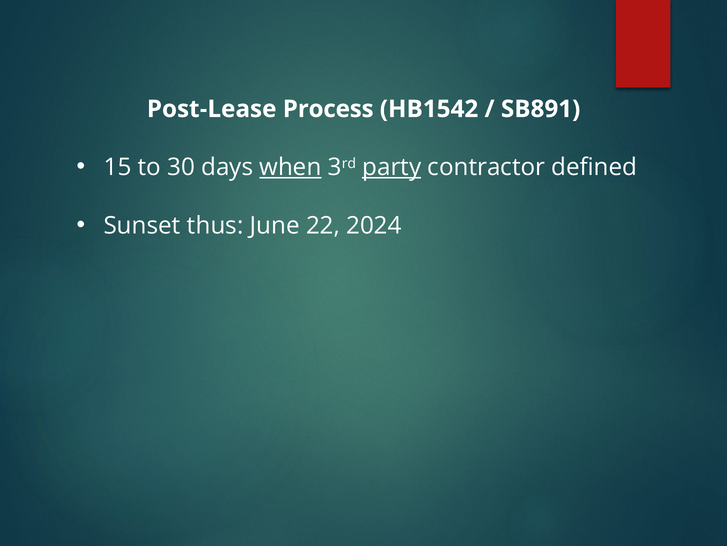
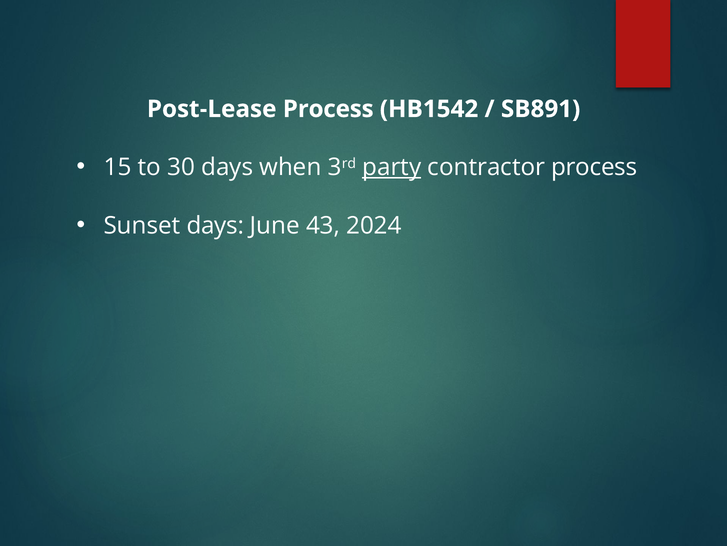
when underline: present -> none (290, 167)
contractor defined: defined -> process (594, 167)
Sunset thus: thus -> days (215, 225)
22: 22 -> 43 (323, 225)
